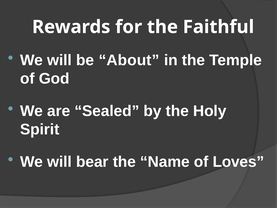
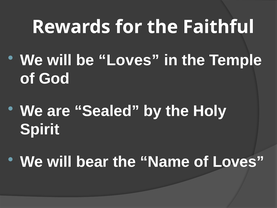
be About: About -> Loves (129, 60)
